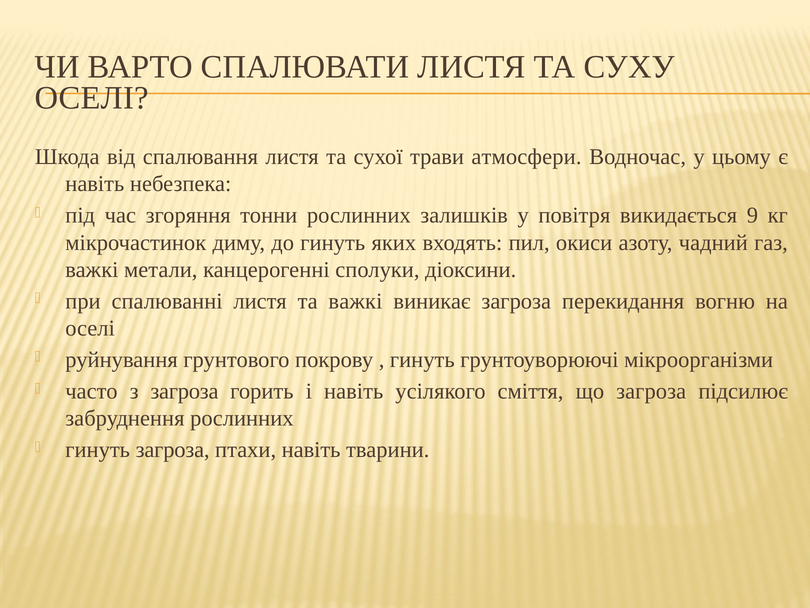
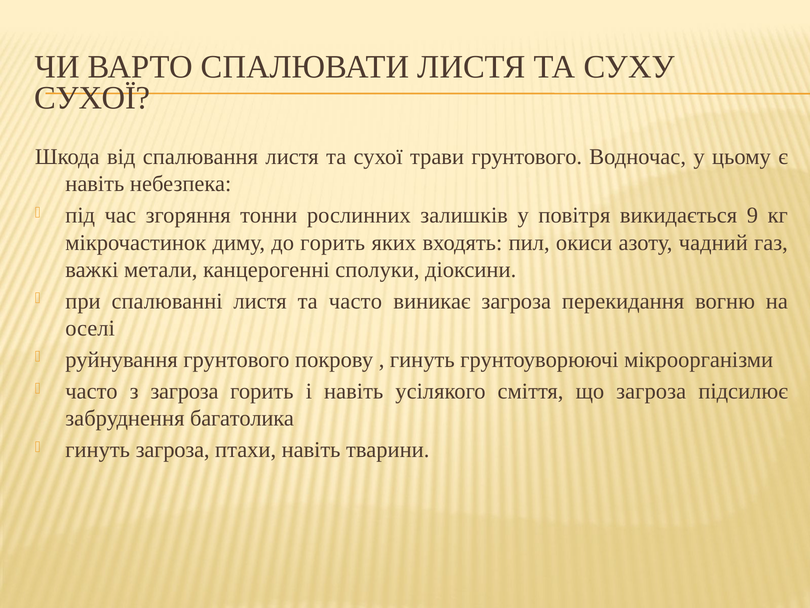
ОСЕЛІ: ОСЕЛІ -> СУХОЇ (92, 98)
трави атмосфери: атмосфери -> грунтового (527, 157)
до гинуть: гинуть -> горить (333, 242)
та важкі: важкі -> часто (355, 301)
забруднення рослинних: рослинних -> багатолика (242, 418)
